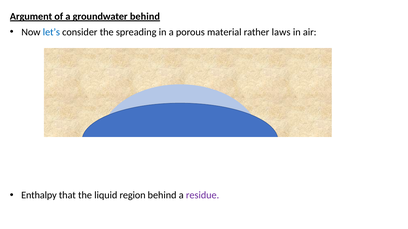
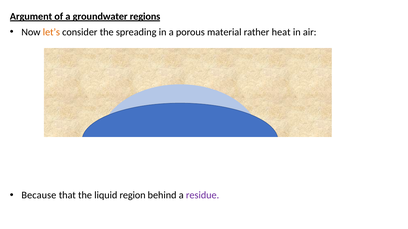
groundwater behind: behind -> regions (145, 17)
let’s colour: blue -> orange (51, 32)
laws: laws -> heat (281, 32)
Enthalpy: Enthalpy -> Because (39, 196)
